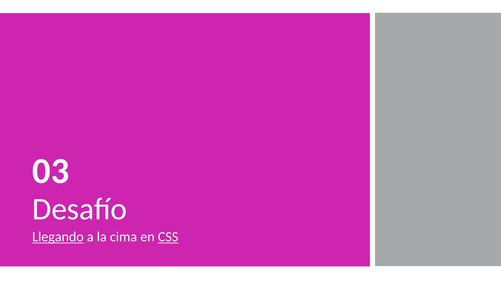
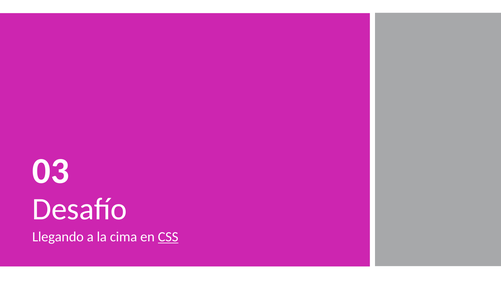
Llegando underline: present -> none (58, 237)
